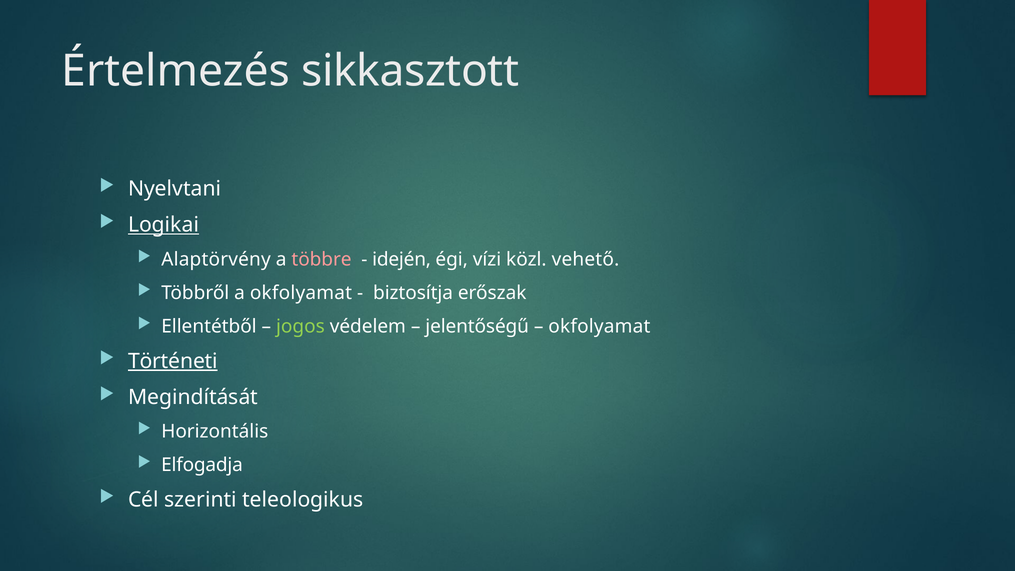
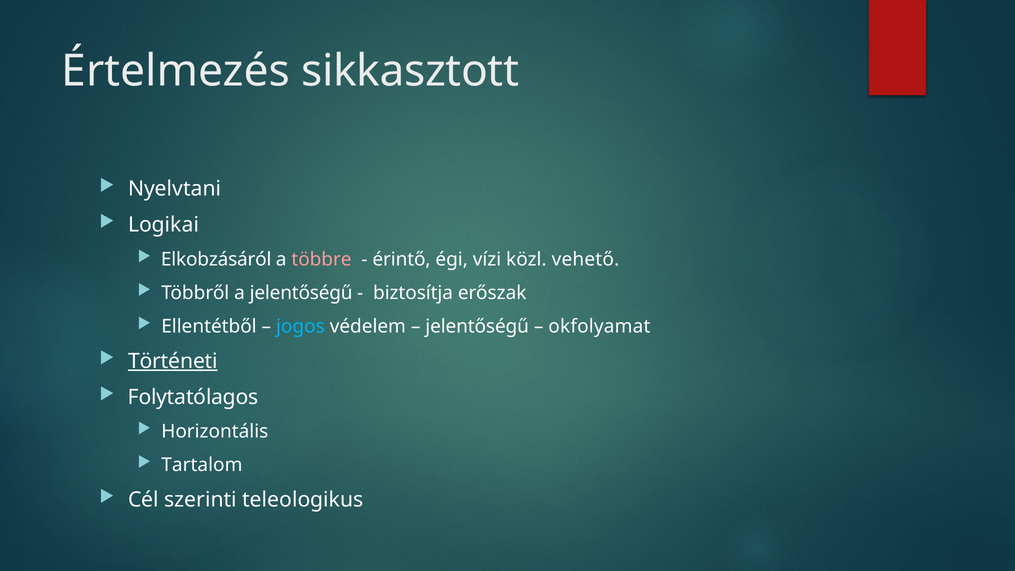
Logikai underline: present -> none (164, 225)
Alaptörvény: Alaptörvény -> Elkobzásáról (216, 259)
idején: idején -> érintő (402, 259)
a okfolyamat: okfolyamat -> jelentőségű (301, 293)
jogos colour: light green -> light blue (300, 326)
Megindítását: Megindítását -> Folytatólagos (193, 397)
Elfogadja: Elfogadja -> Tartalom (202, 465)
